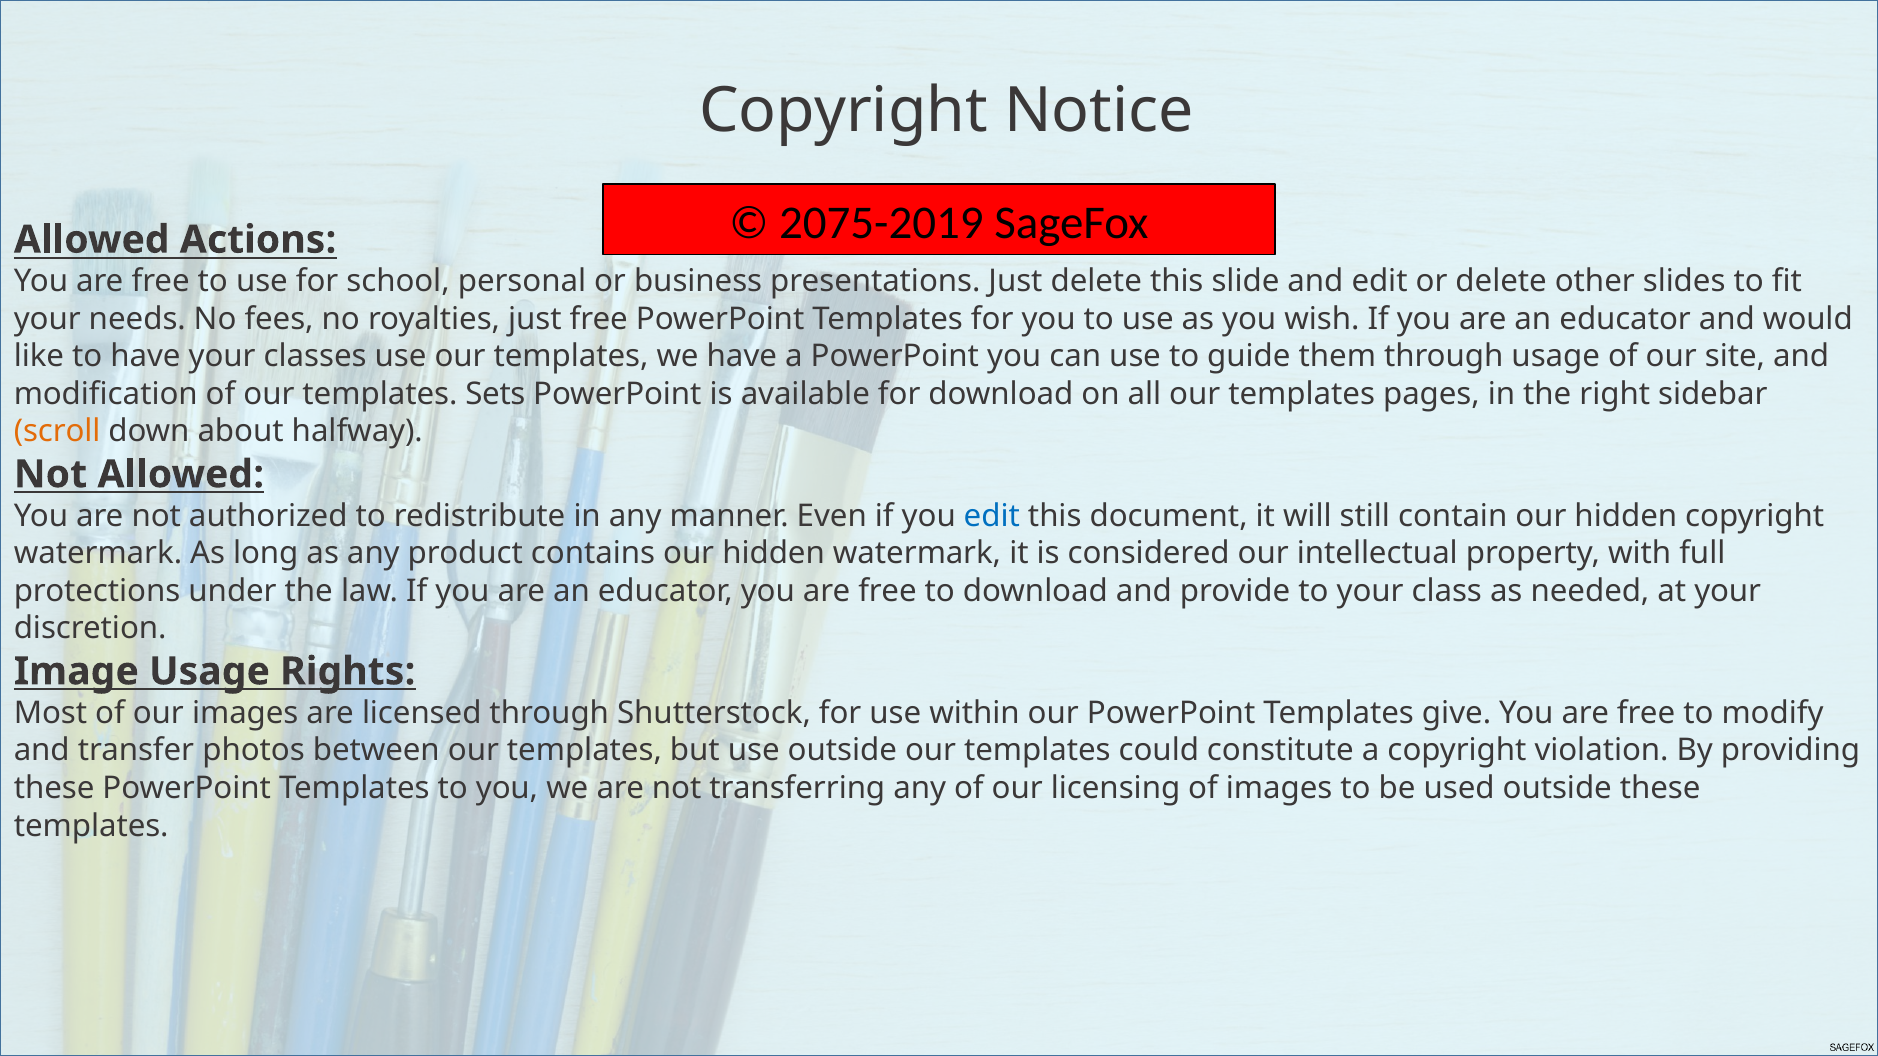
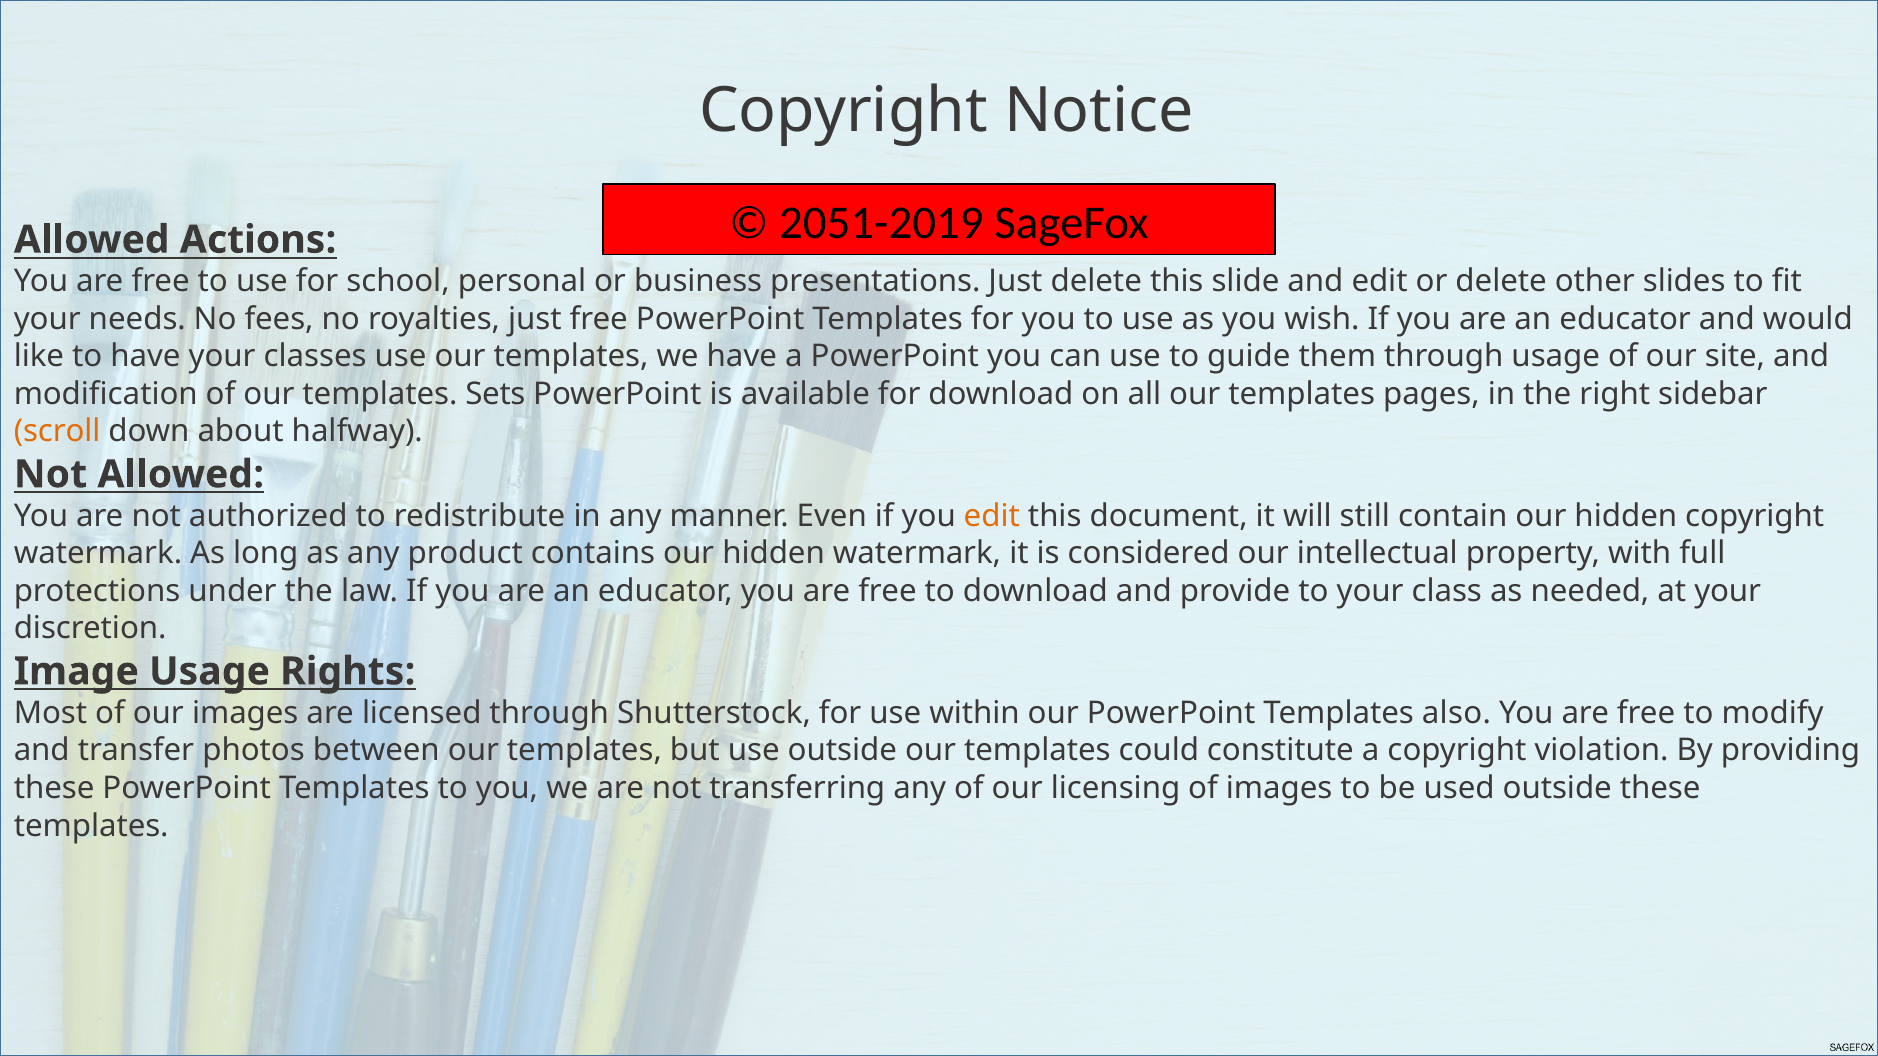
2075-2019: 2075-2019 -> 2051-2019 (881, 223)
edit colour: blue -> orange (992, 516)
give: give -> also (1456, 713)
